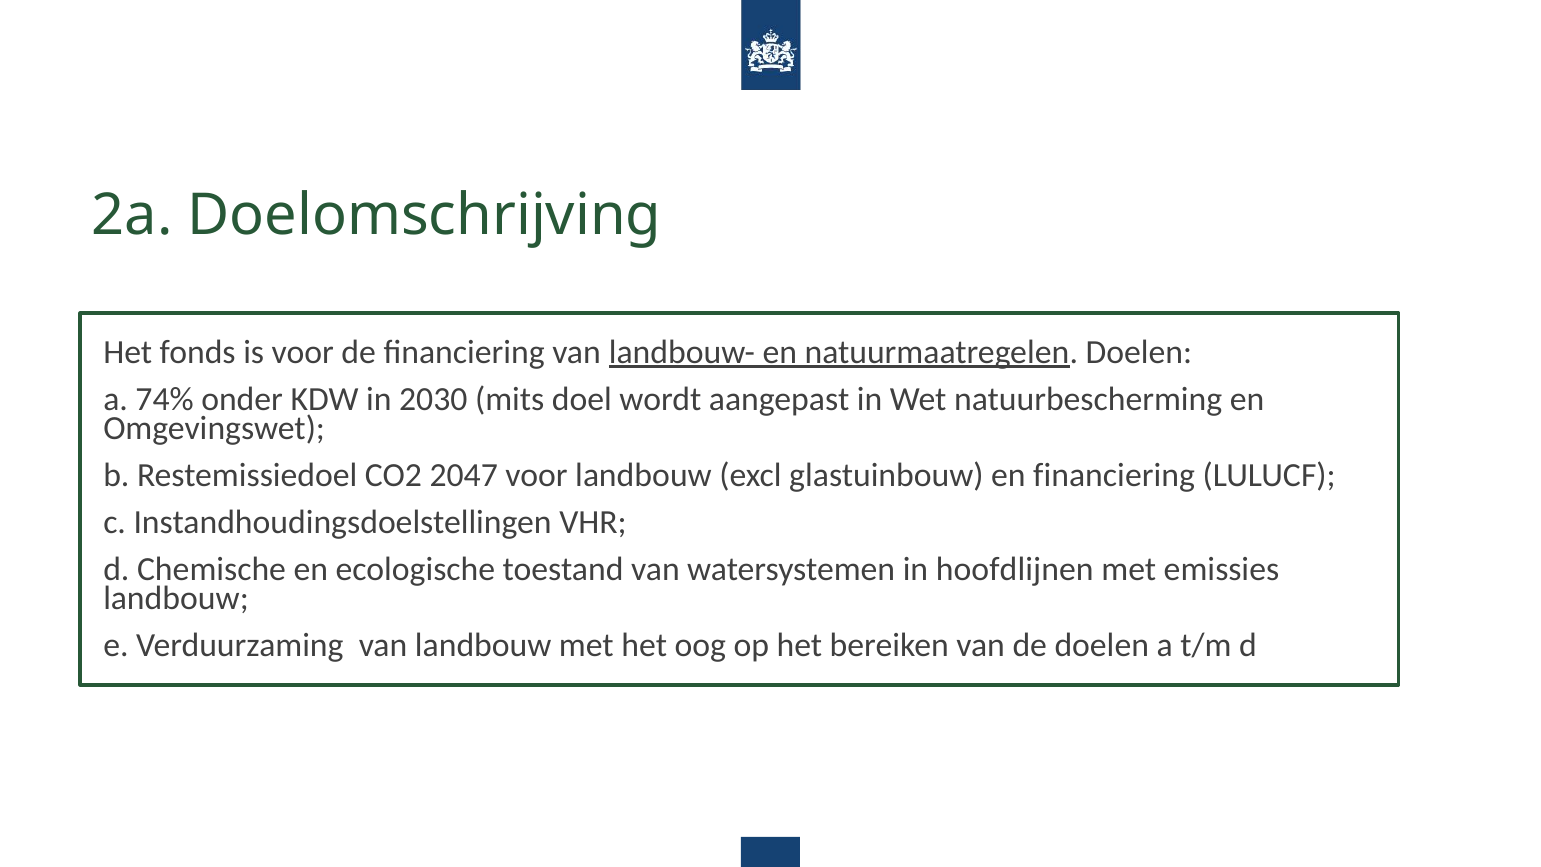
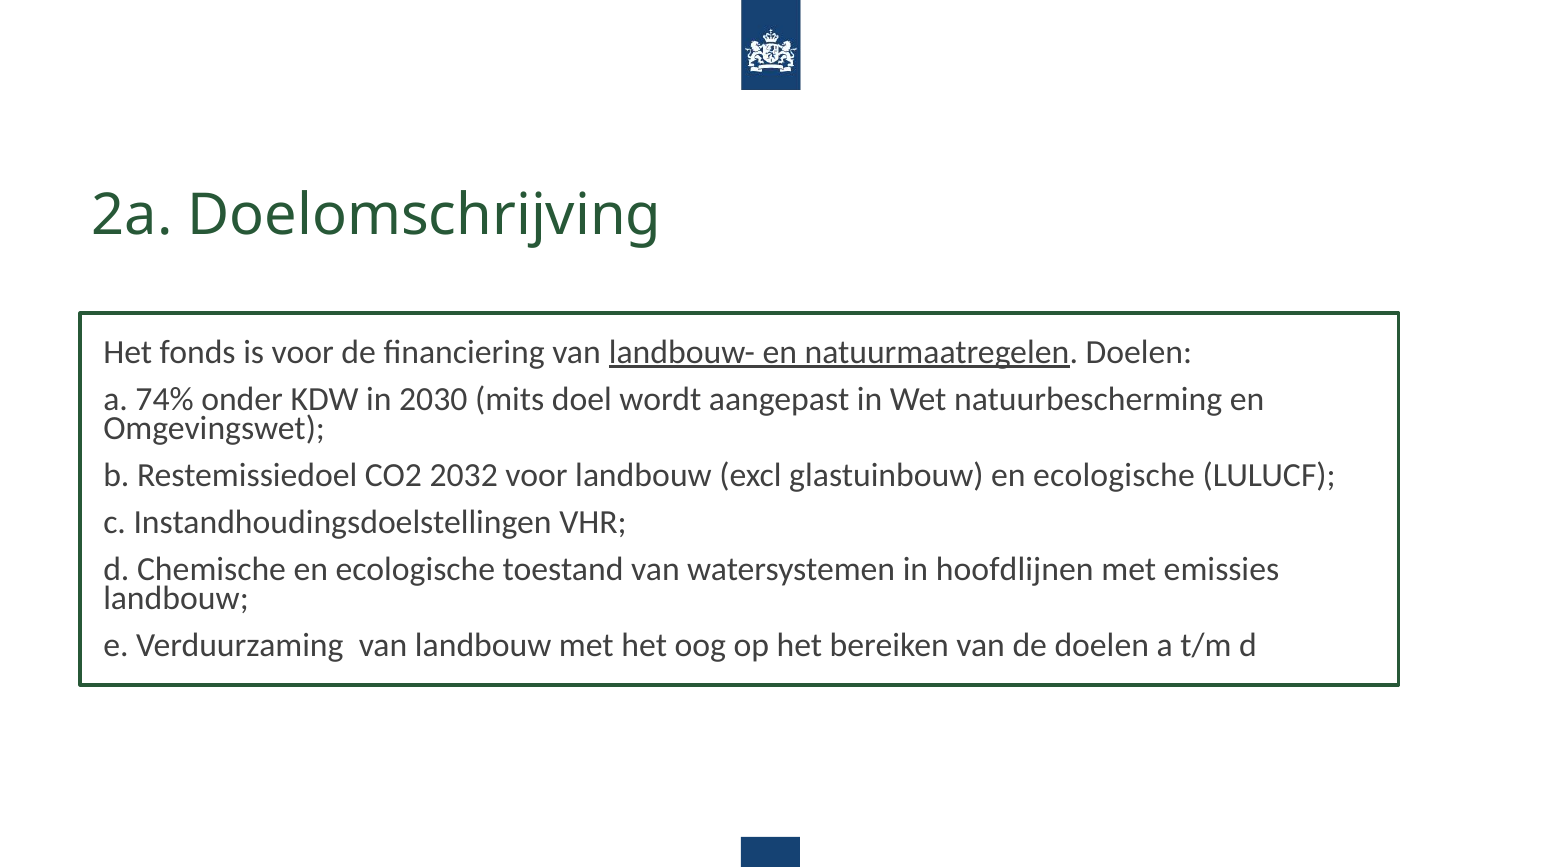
2047: 2047 -> 2032 (464, 475)
glastuinbouw en financiering: financiering -> ecologische (1114, 475)
